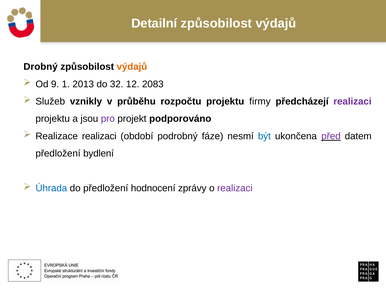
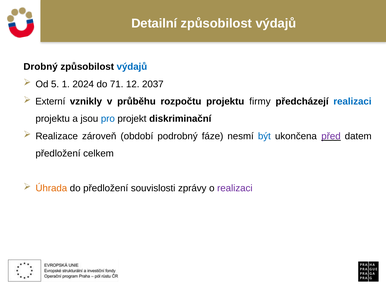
výdajů colour: orange -> blue (132, 67)
9: 9 -> 5 (55, 84)
2013: 2013 -> 2024 (83, 84)
32: 32 -> 71 (117, 84)
2083: 2083 -> 2037 (153, 84)
Služeb: Služeb -> Externí (50, 102)
realizaci colour: purple -> blue (352, 102)
pro colour: purple -> blue (108, 119)
podporováno: podporováno -> diskriminační (180, 119)
Realizace realizaci: realizaci -> zároveň (99, 136)
bydlení: bydlení -> celkem (99, 154)
Úhrada colour: blue -> orange (51, 188)
hodnocení: hodnocení -> souvislosti (153, 188)
